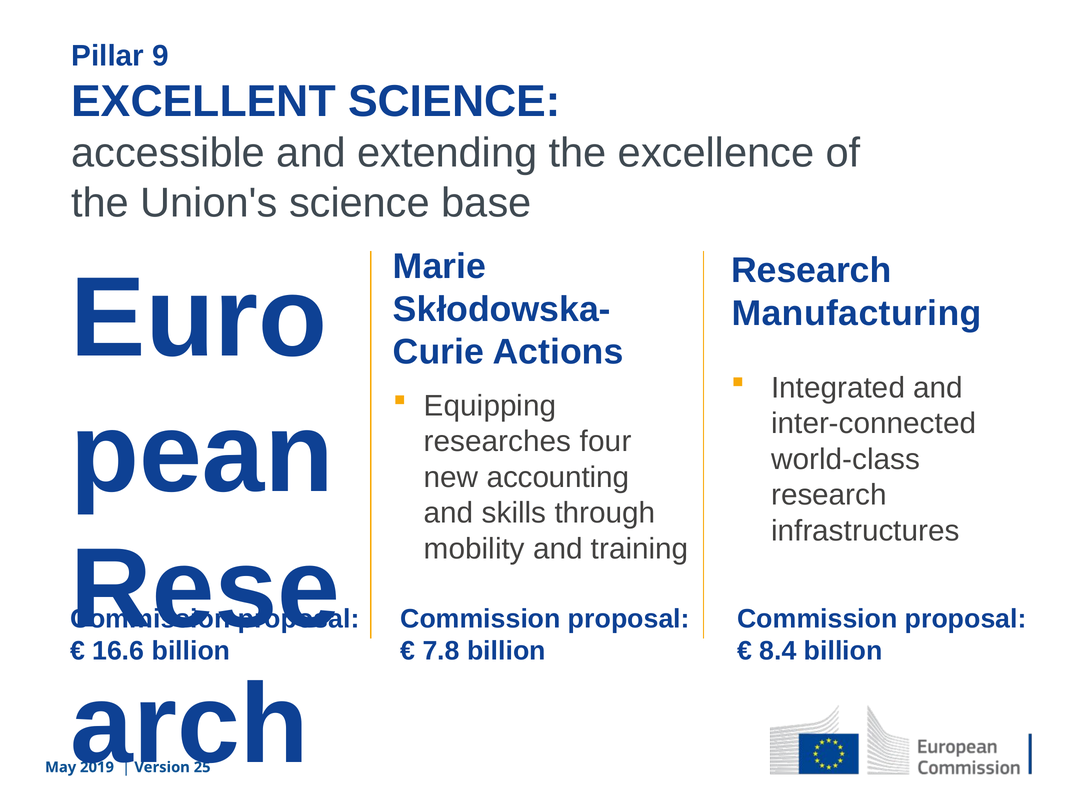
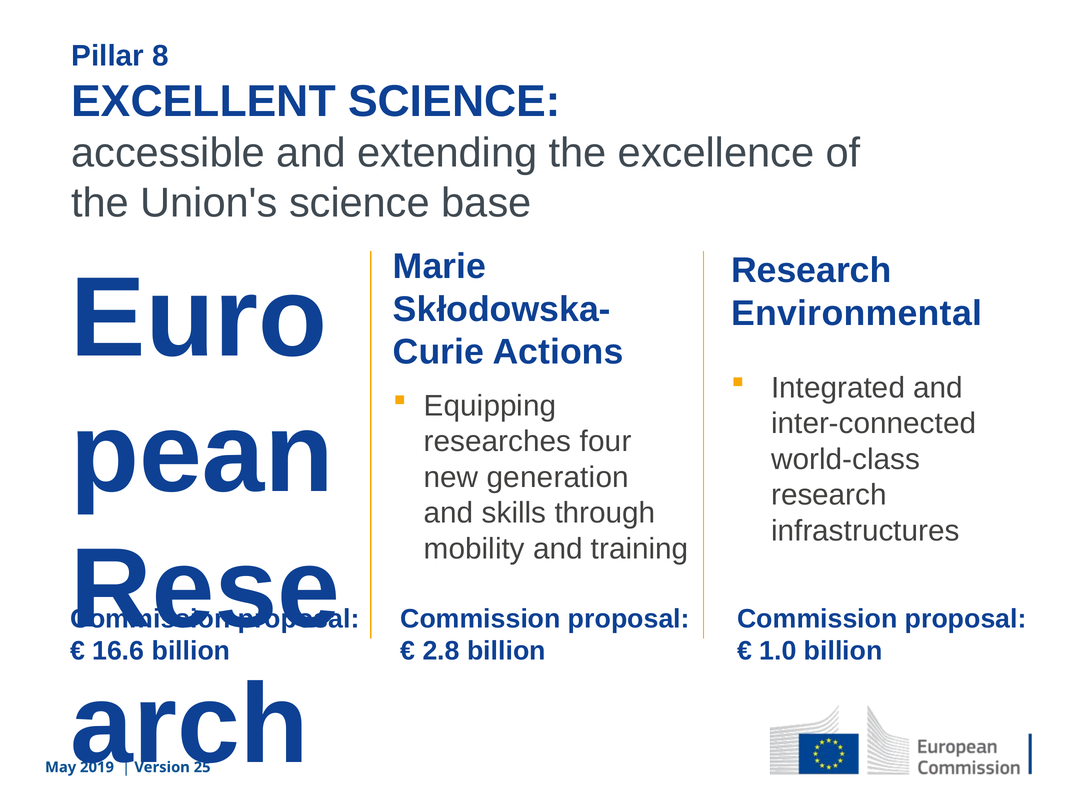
9: 9 -> 8 (160, 56)
Manufacturing: Manufacturing -> Environmental (857, 313)
accounting: accounting -> generation (558, 477)
7.8: 7.8 -> 2.8 (441, 651)
8.4: 8.4 -> 1.0 (778, 651)
